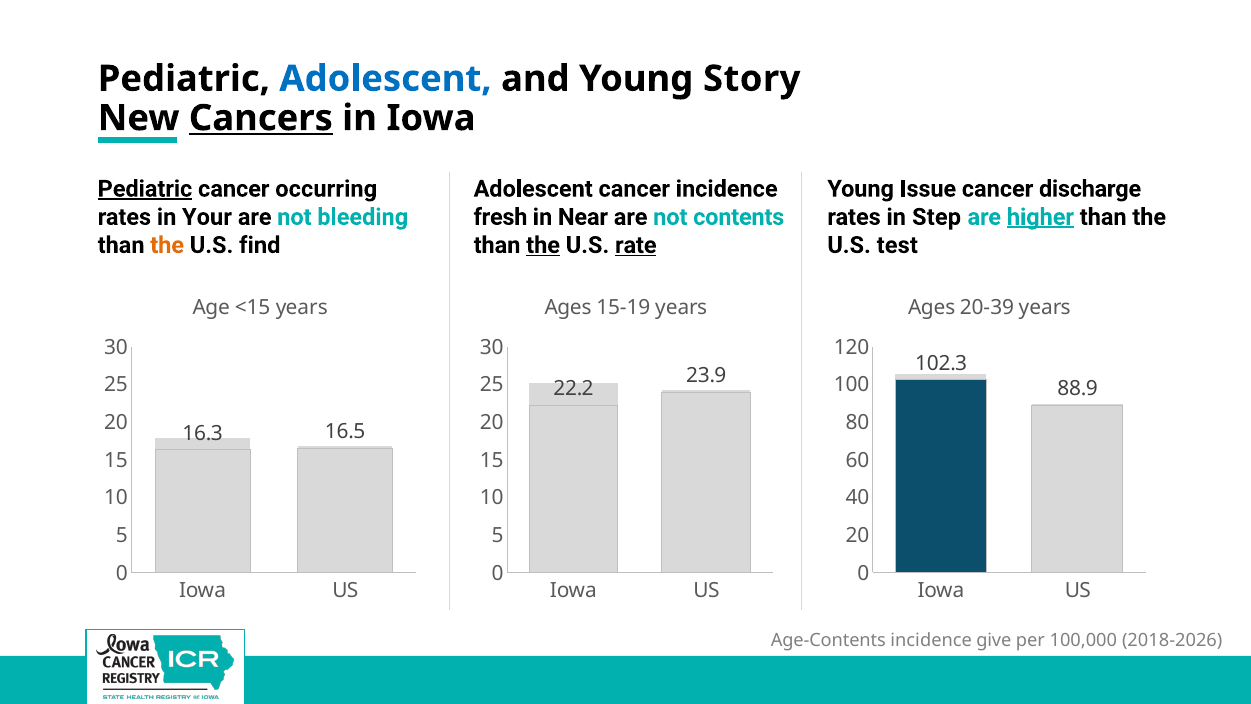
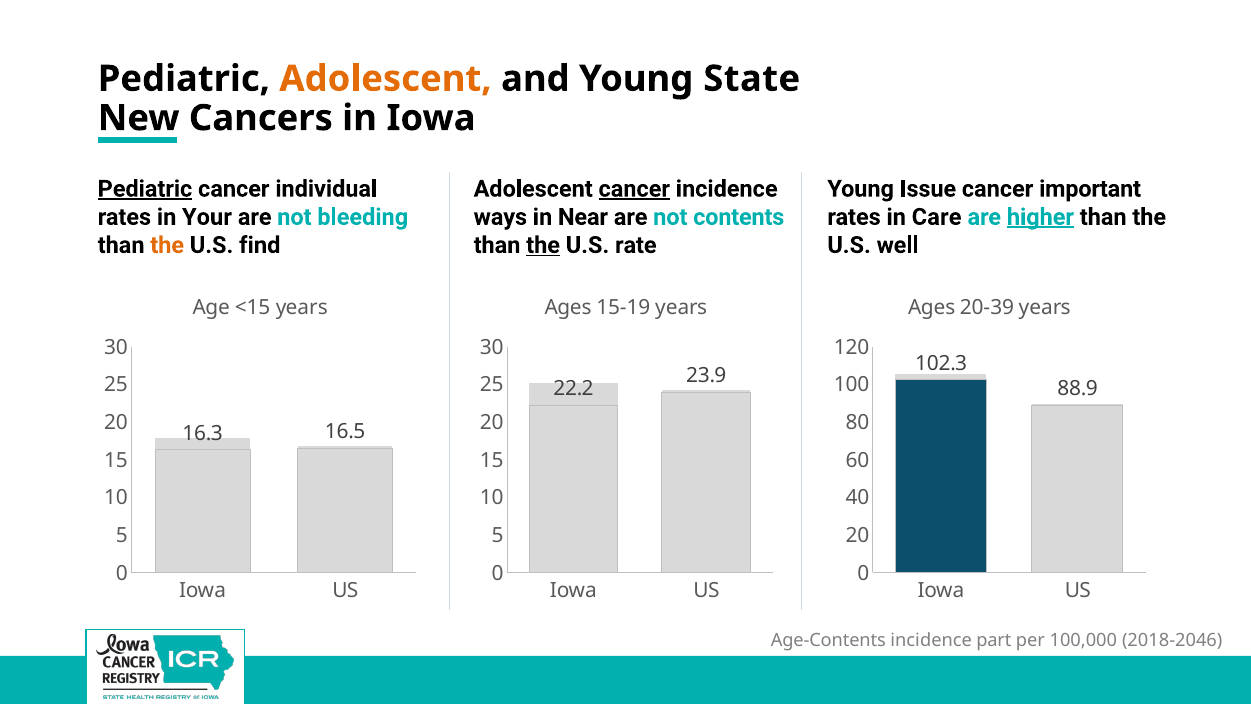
Adolescent colour: blue -> orange (385, 79)
Story: Story -> State (752, 79)
Cancers underline: present -> none (261, 118)
occurring: occurring -> individual (326, 189)
cancer underline: none -> present (634, 189)
discharge: discharge -> important (1090, 189)
fresh: fresh -> ways (500, 217)
Step: Step -> Care (937, 217)
rate underline: present -> none (636, 245)
test: test -> well (897, 245)
give: give -> part (994, 640)
2018-2026: 2018-2026 -> 2018-2046 (1172, 640)
